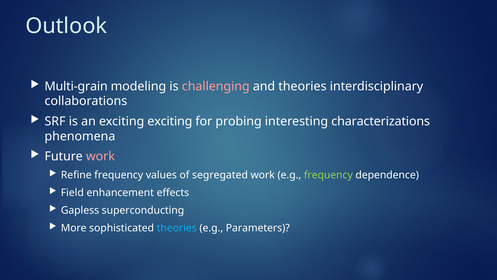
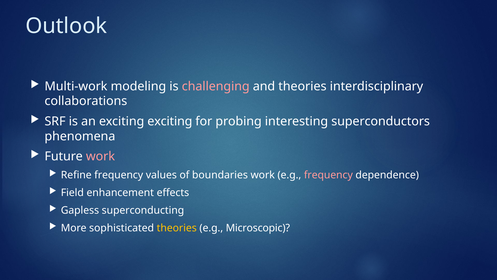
Multi-grain: Multi-grain -> Multi-work (76, 86)
characterizations: characterizations -> superconductors (381, 121)
segregated: segregated -> boundaries (220, 175)
frequency colour: light green -> pink (328, 175)
theories colour: light blue -> yellow (177, 228)
Parameters: Parameters -> Microscopic (258, 228)
